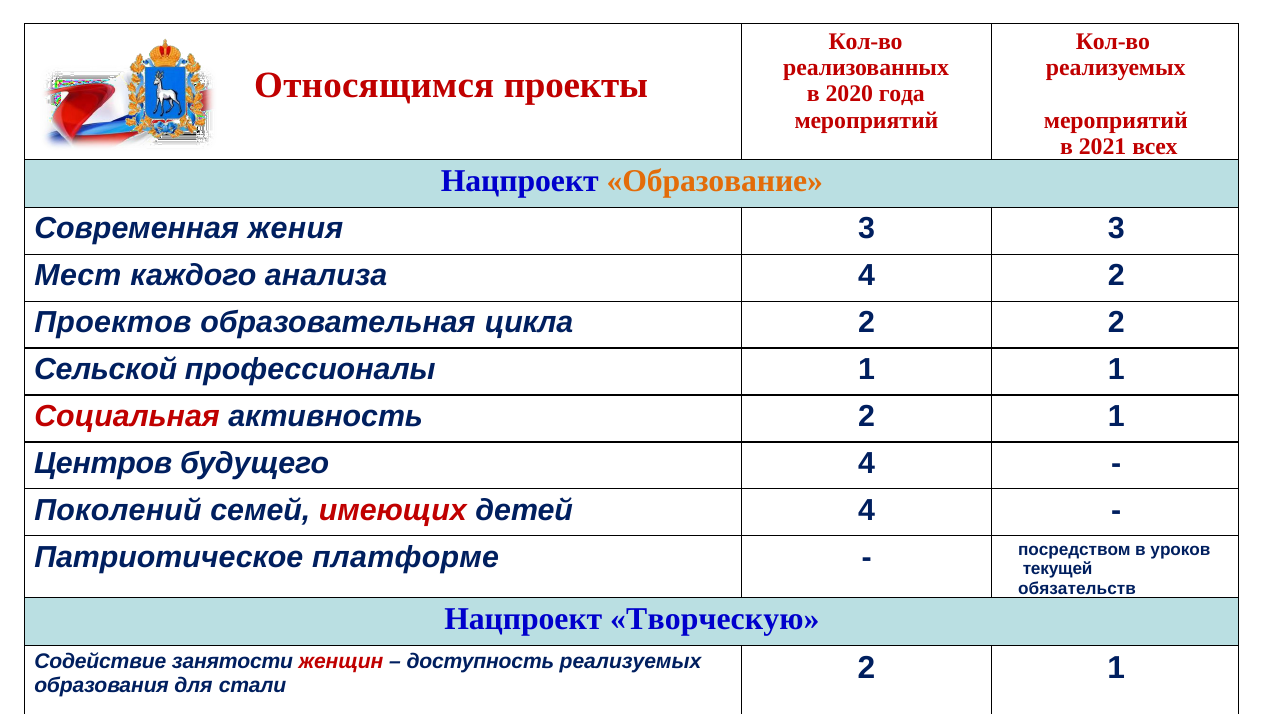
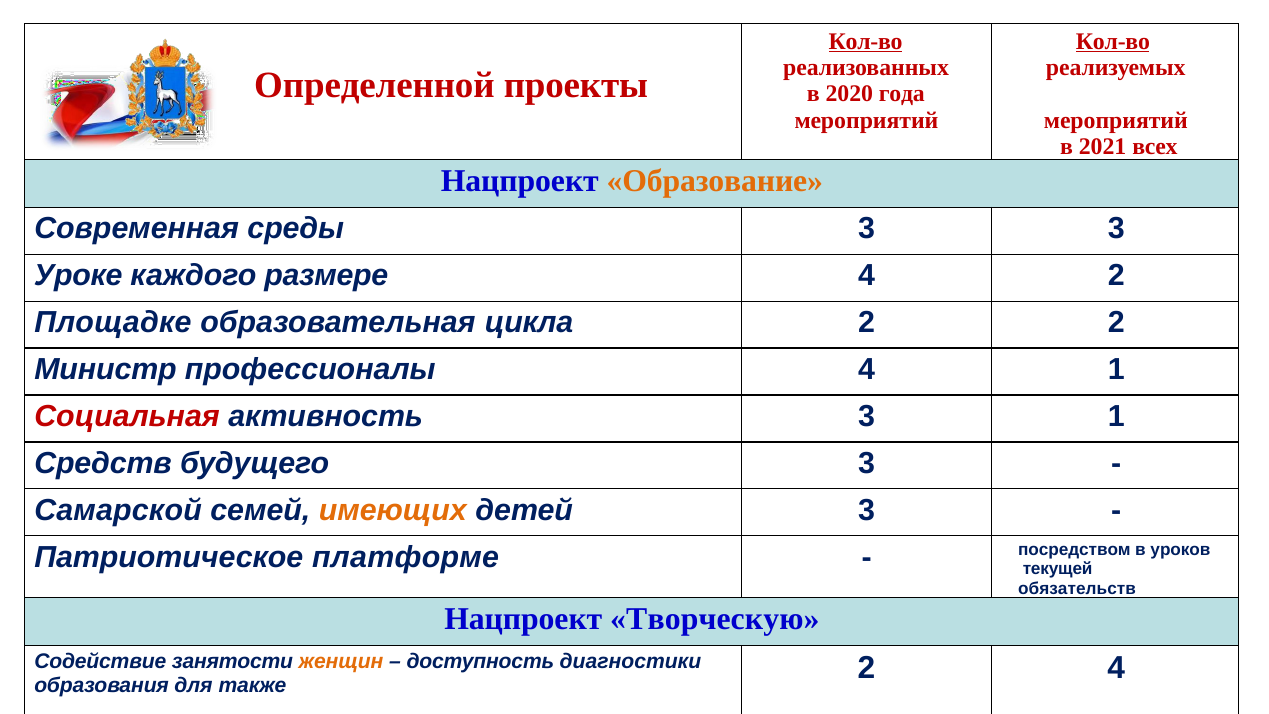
Кол-во underline: none -> present (866, 41)
Кол-во underline: none -> present (1113, 41)
Относящимся: Относящимся -> Определенной (374, 85)
жения: жения -> среды (296, 229)
Мест: Мест -> Уроке (78, 276)
анализа: анализа -> размере (326, 276)
Проектов: Проектов -> Площадке (113, 322)
Сельской: Сельской -> Министр (106, 369)
профессионалы 1: 1 -> 4 (867, 369)
активность 2: 2 -> 3 (867, 416)
Центров: Центров -> Средств (103, 463)
будущего 4: 4 -> 3 (867, 463)
Поколений: Поколений -> Самарской (118, 510)
имеющих colour: red -> orange (393, 510)
детей 4: 4 -> 3 (867, 510)
женщин colour: red -> orange (341, 662)
доступность реализуемых: реализуемых -> диагностики (630, 662)
1: 1 -> 4 (1116, 668)
стали: стали -> также (252, 685)
